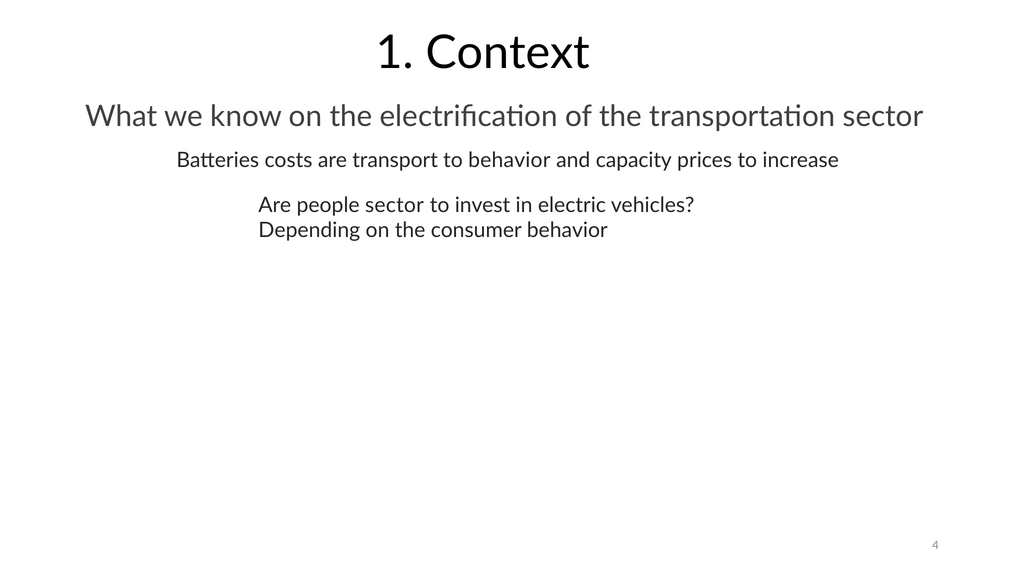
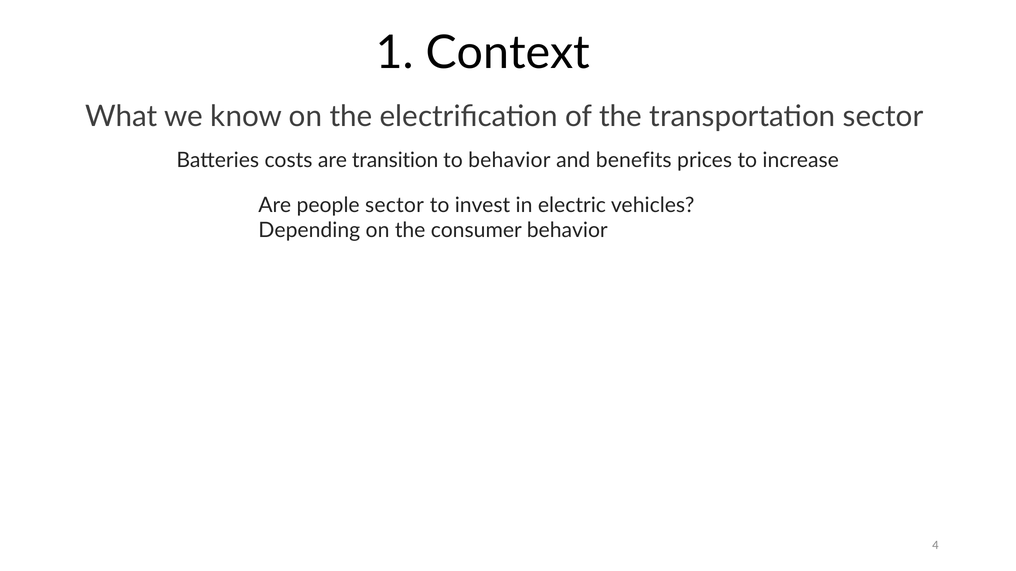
transport: transport -> transition (395, 160)
capacity: capacity -> benefits (634, 160)
